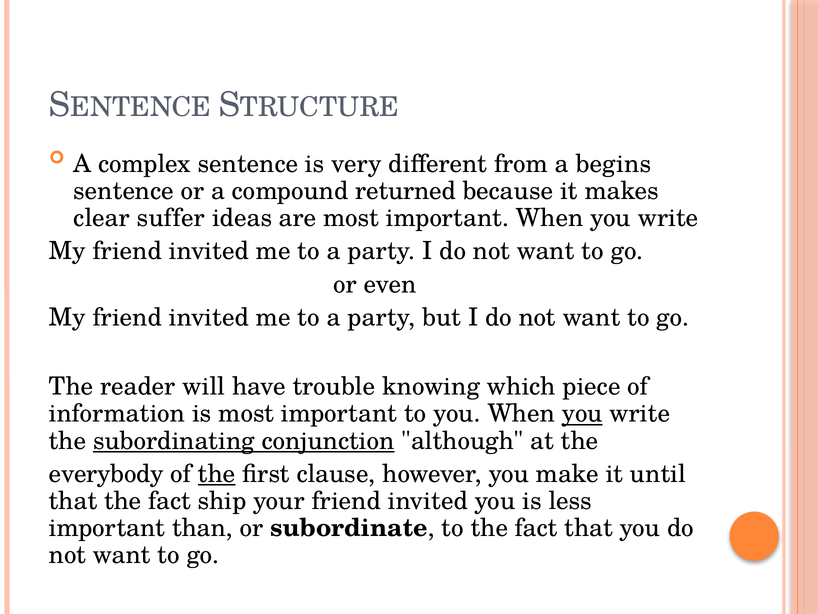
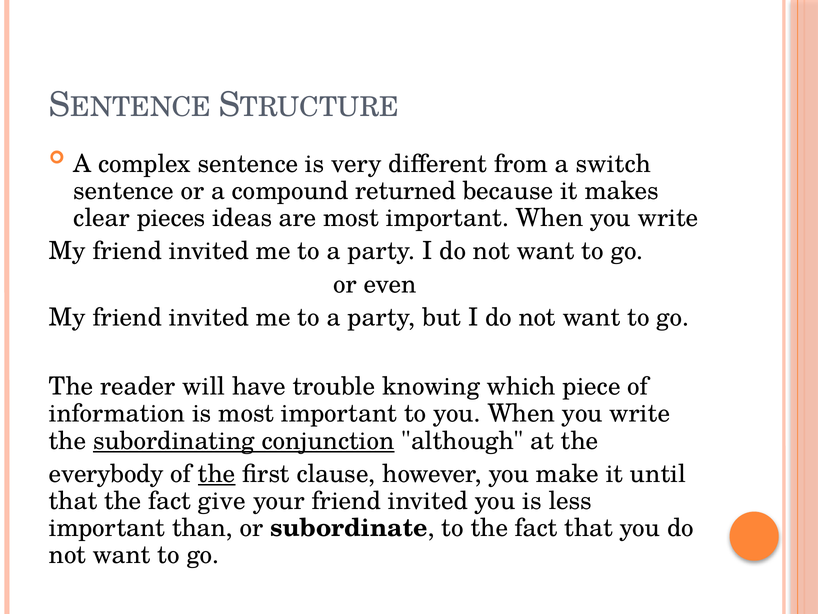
begins: begins -> switch (613, 164)
suffer: suffer -> pieces (171, 218)
you underline: present -> none (582, 413)
ship: ship -> give (222, 500)
